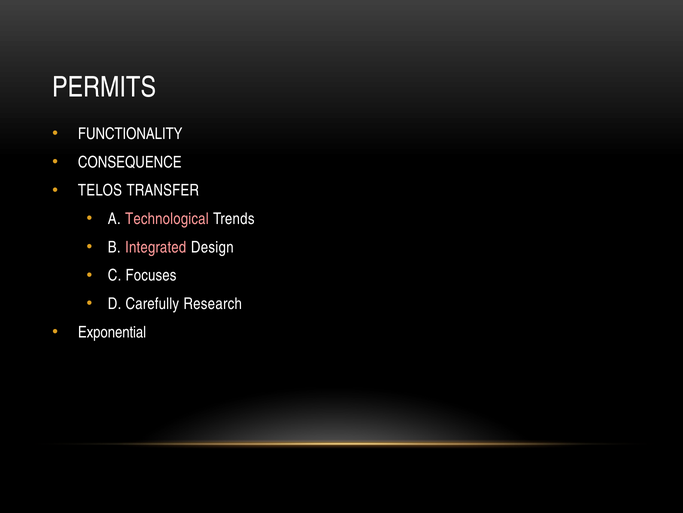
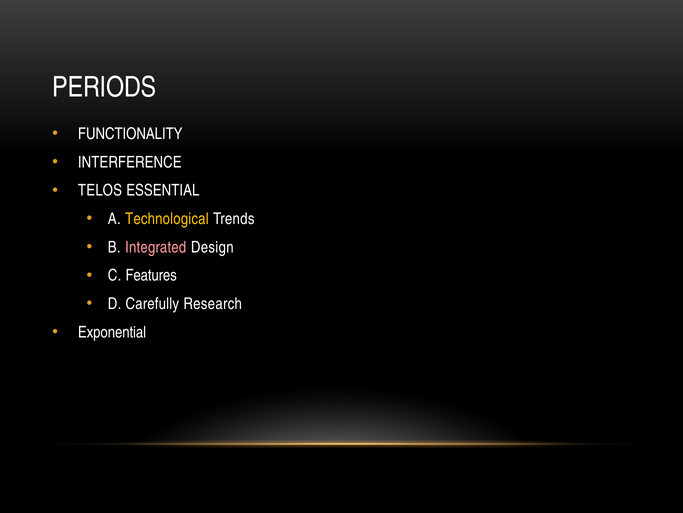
PERMITS: PERMITS -> PERIODS (104, 87)
CONSEQUENCE: CONSEQUENCE -> INTERFERENCE (130, 162)
TRANSFER: TRANSFER -> ESSENTIAL (163, 190)
Technological colour: pink -> yellow (167, 219)
Focuses: Focuses -> Features (151, 275)
